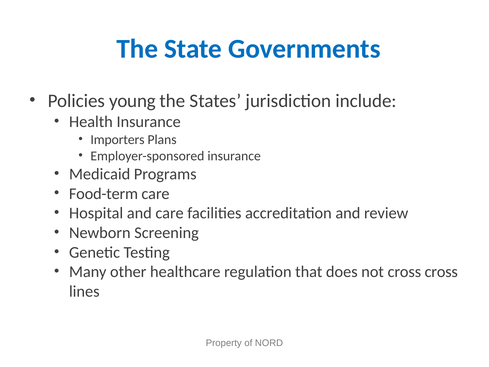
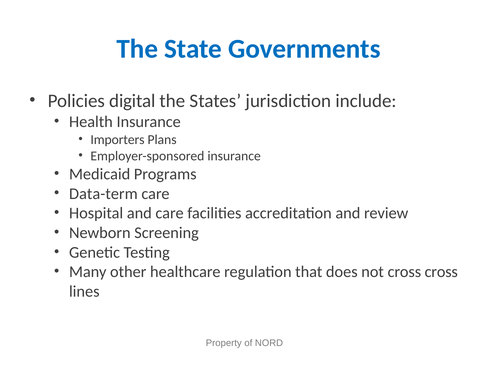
young: young -> digital (132, 101)
Food-term: Food-term -> Data-term (103, 193)
